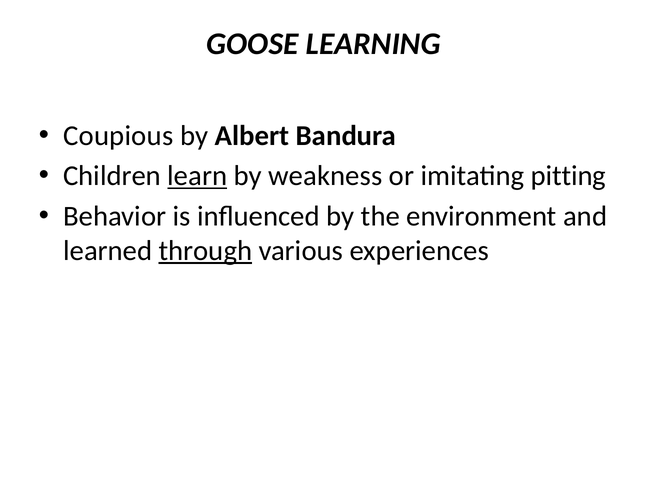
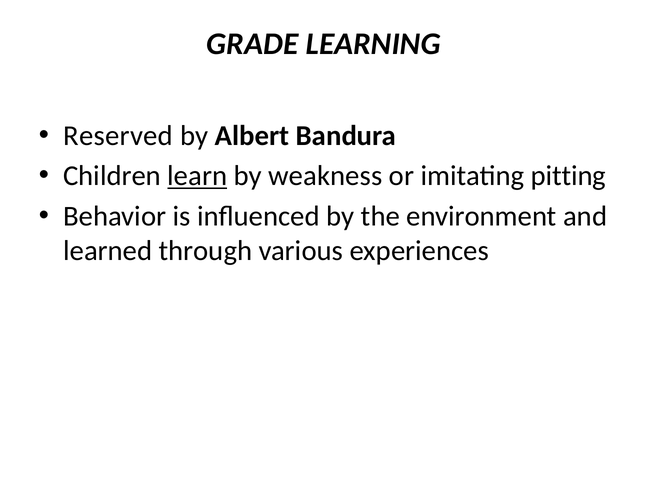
GOOSE: GOOSE -> GRADE (252, 44)
Coupious: Coupious -> Reserved (118, 136)
through underline: present -> none (205, 251)
